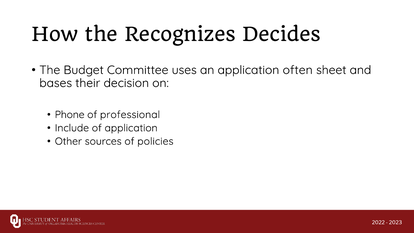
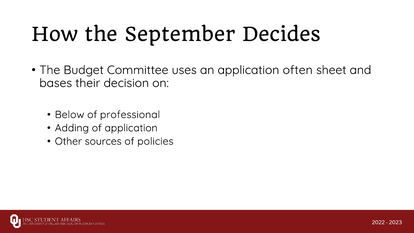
Recognizes: Recognizes -> September (180, 35)
Phone: Phone -> Below (70, 115)
Include: Include -> Adding (72, 128)
